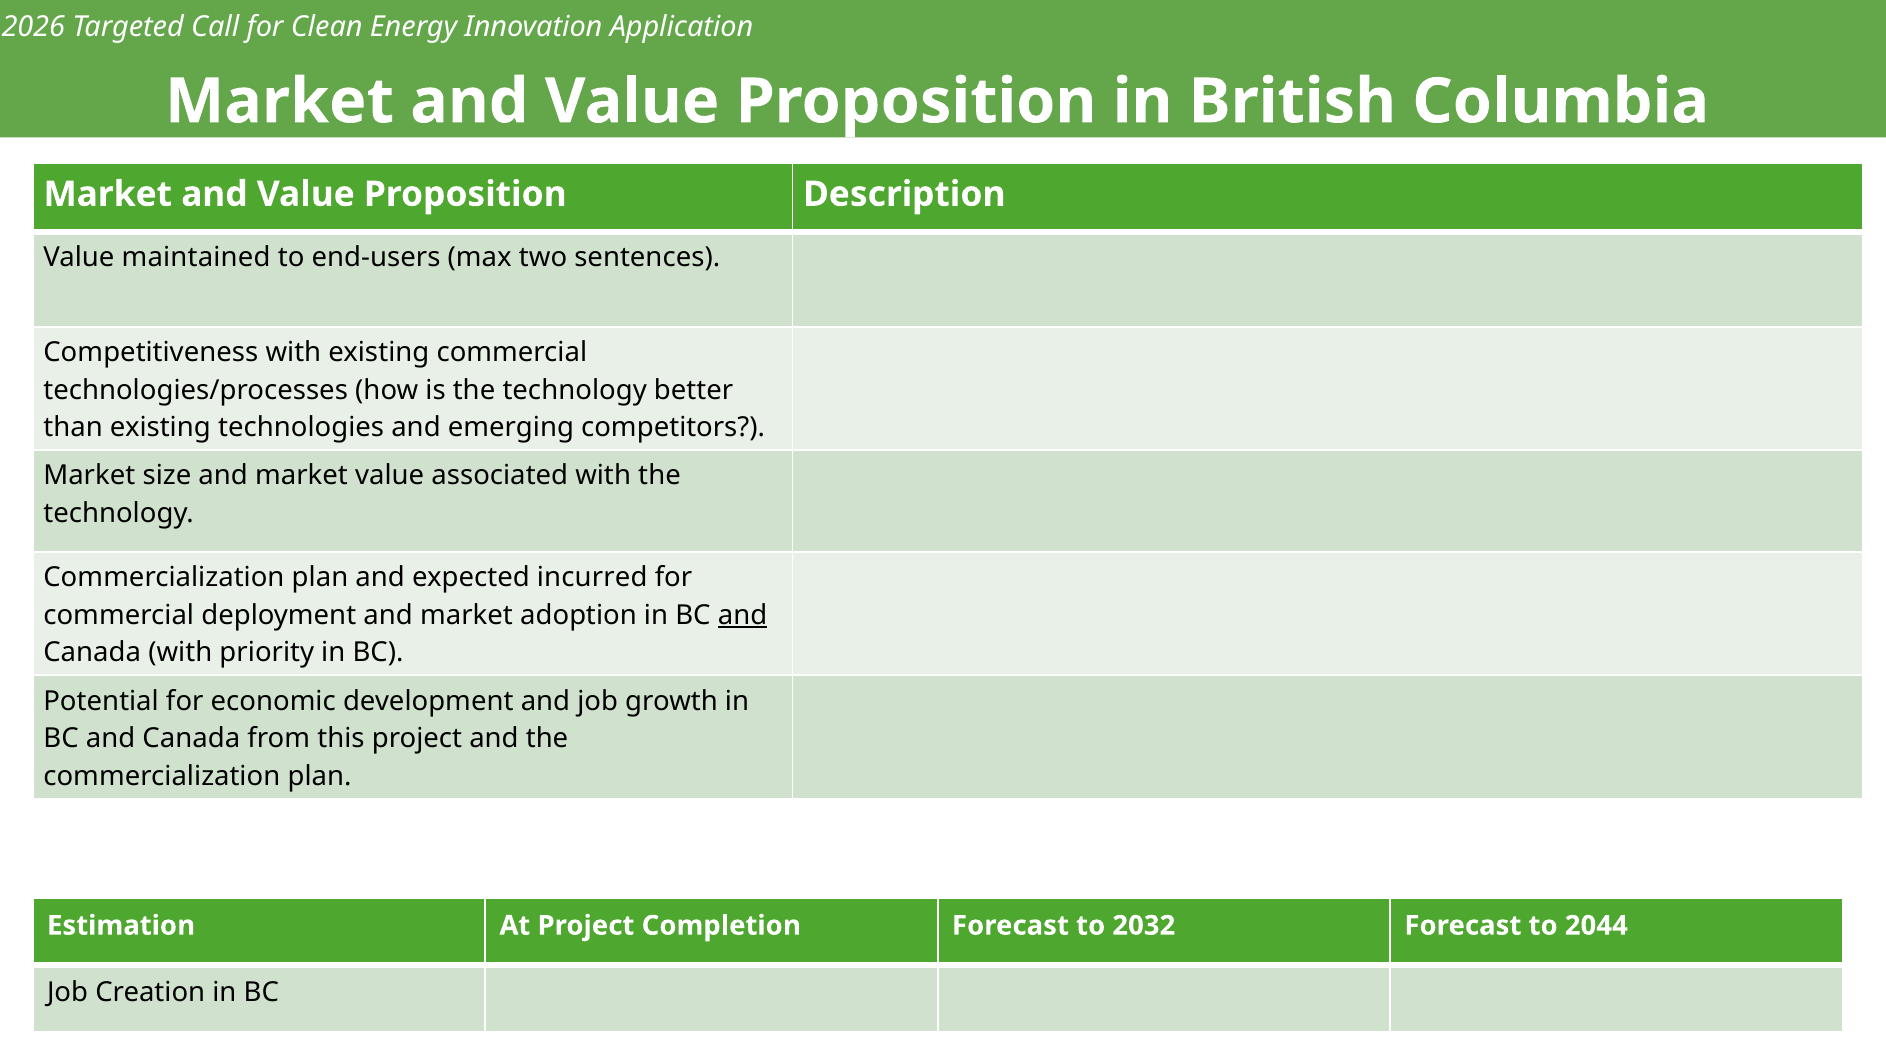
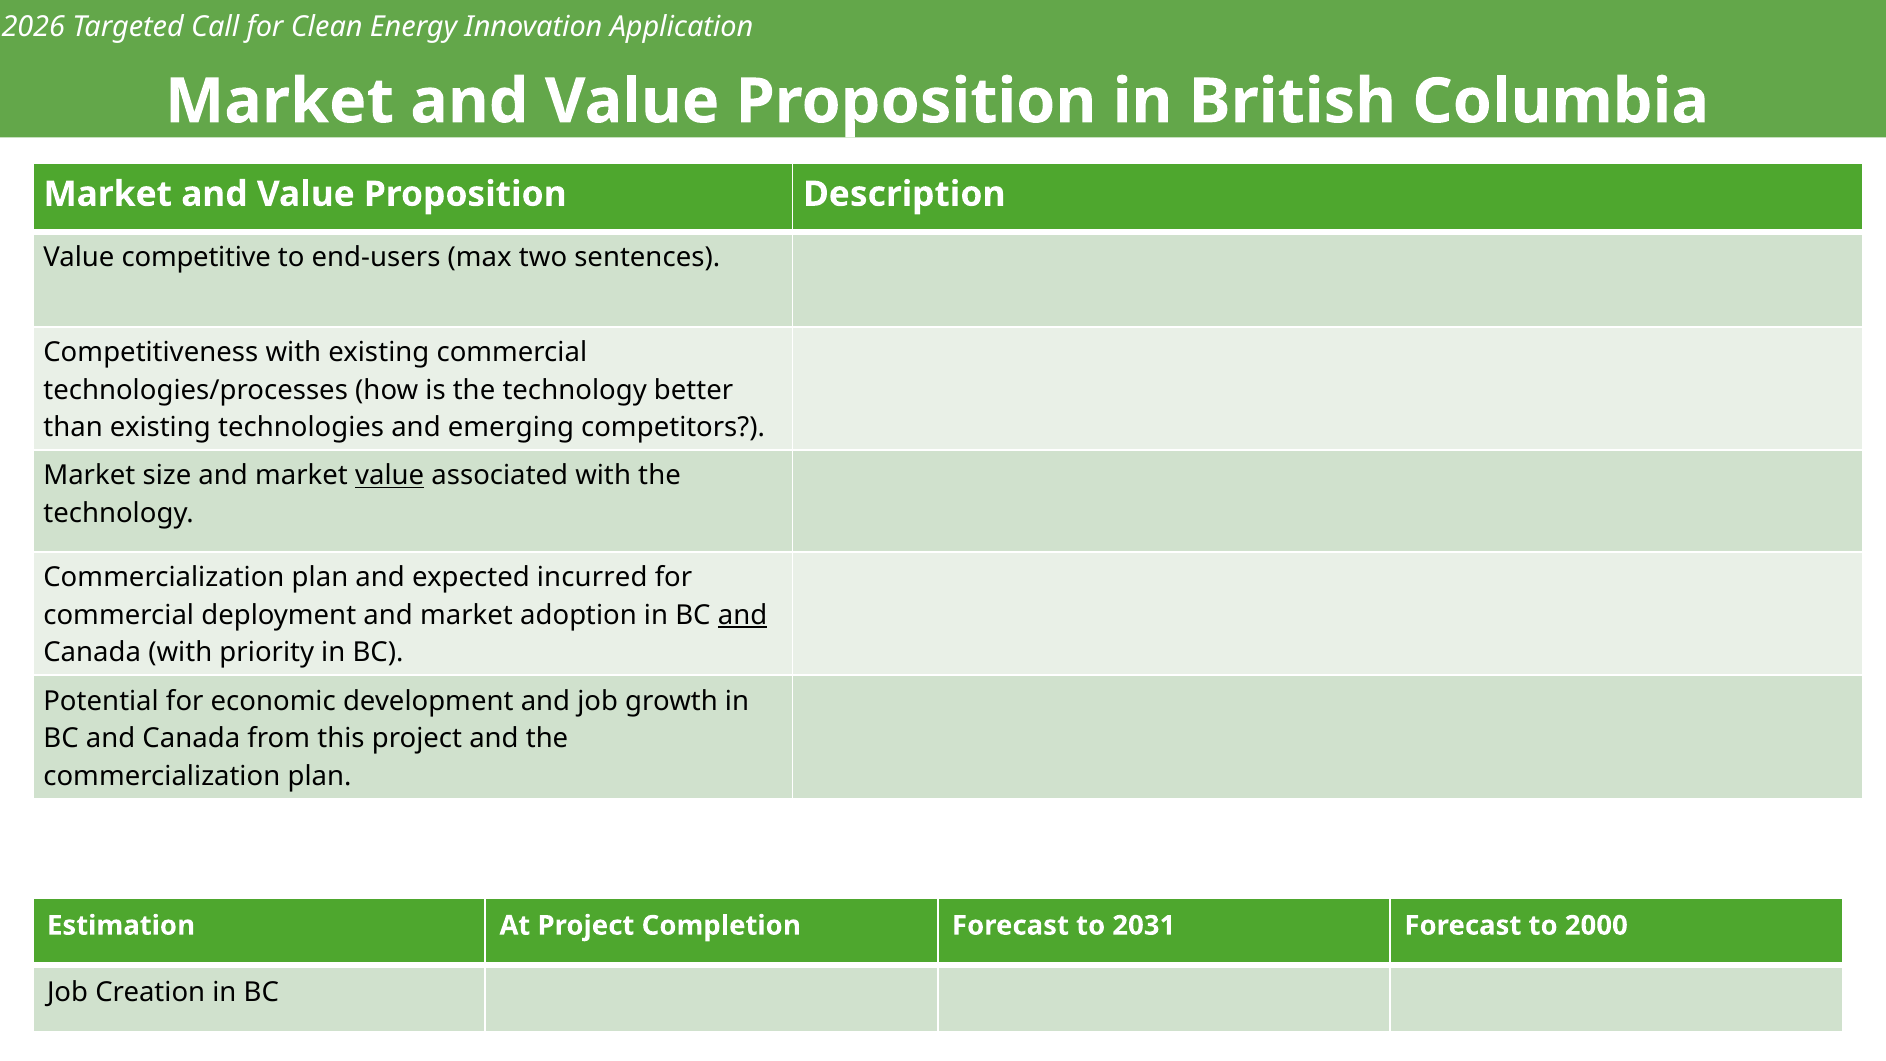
maintained: maintained -> competitive (196, 258)
value underline: none -> present (390, 476)
2032: 2032 -> 2031 (1144, 925)
2044: 2044 -> 2000 (1596, 925)
